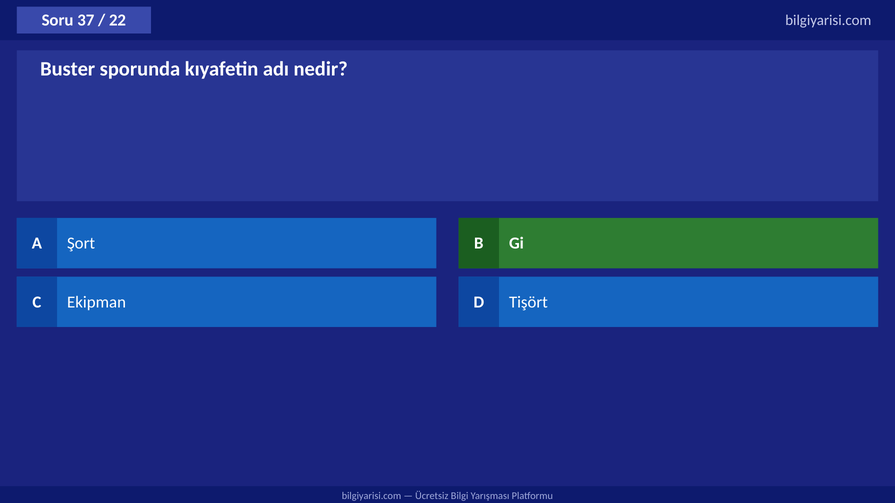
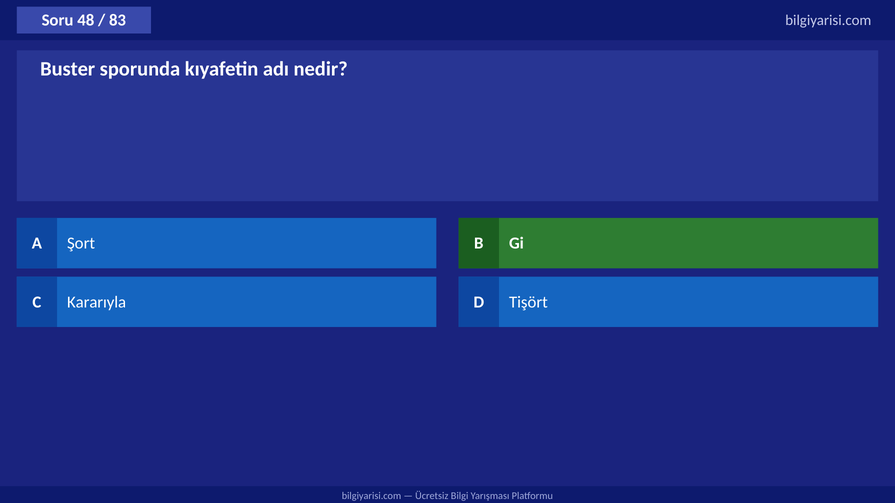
37: 37 -> 48 (86, 20)
22: 22 -> 83 (117, 20)
Ekipman: Ekipman -> Kararıyla (97, 302)
